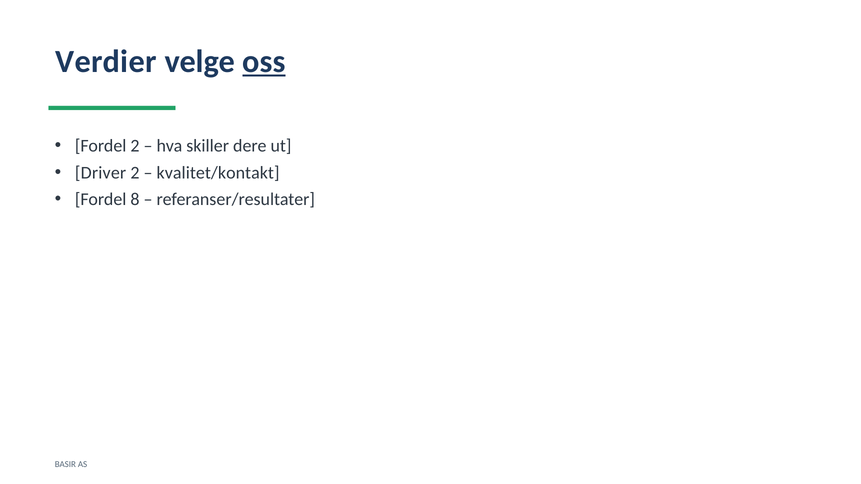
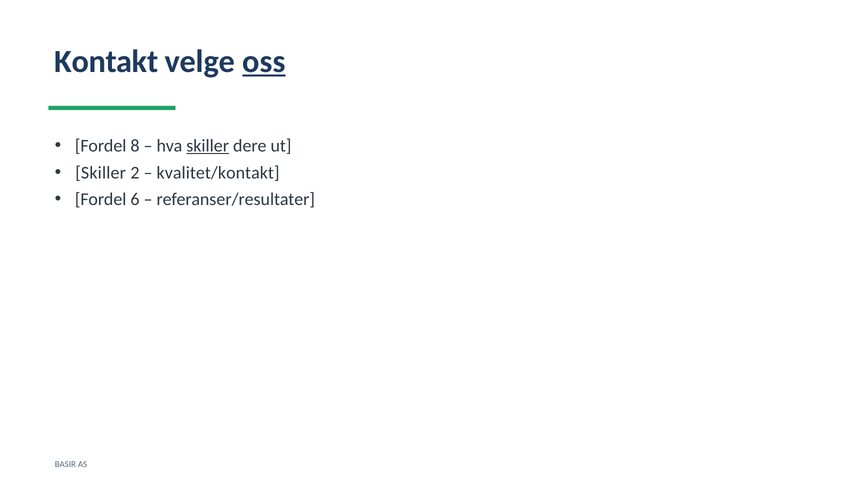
Verdier: Verdier -> Kontakt (106, 61)
Fordel 2: 2 -> 8 (135, 146)
skiller underline: none -> present (208, 146)
Driver: Driver -> Skiller (101, 173)
8: 8 -> 6 (135, 200)
